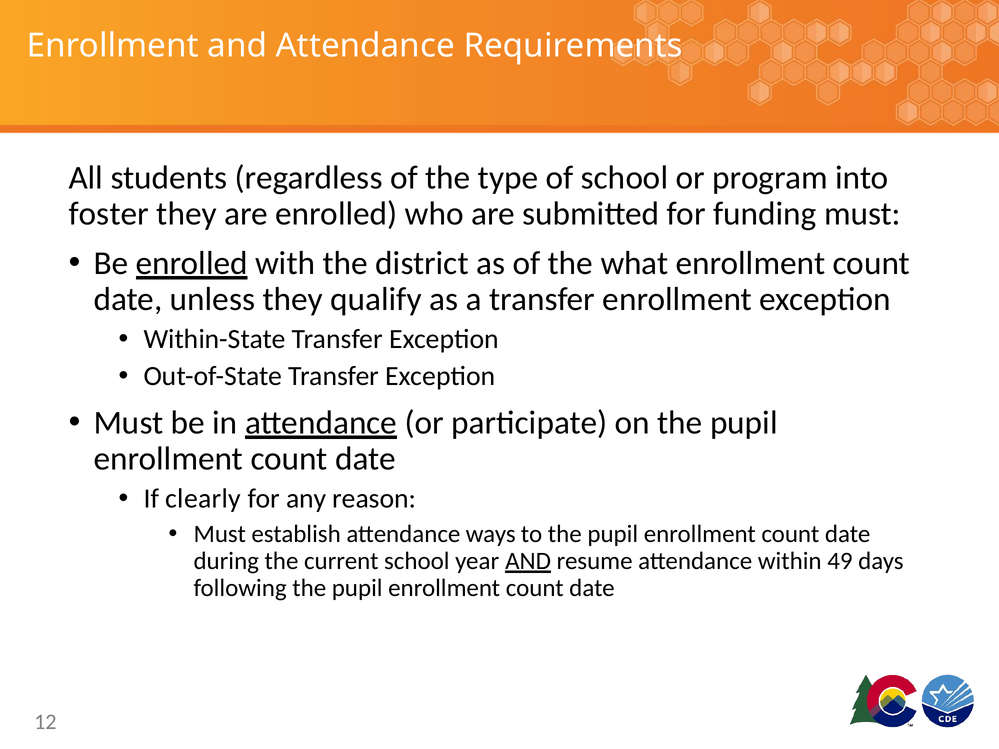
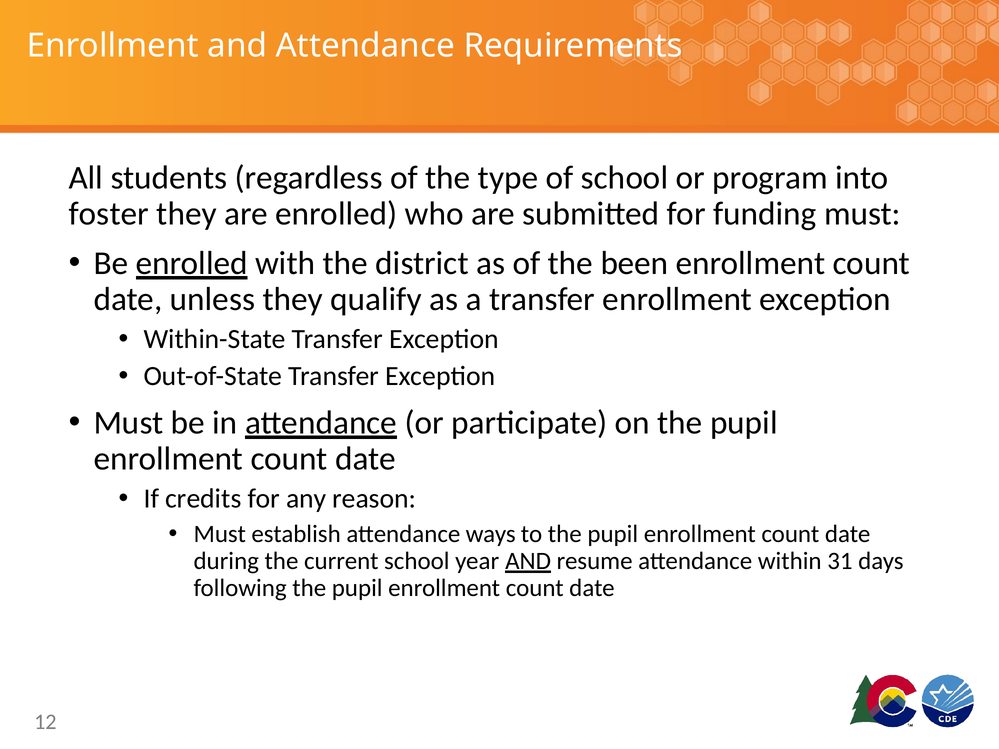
what: what -> been (634, 263)
clearly: clearly -> credits (203, 499)
49: 49 -> 31 (840, 561)
